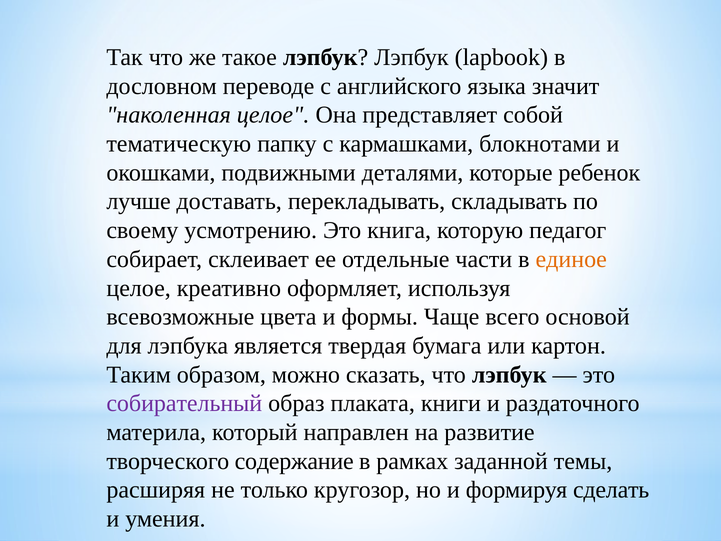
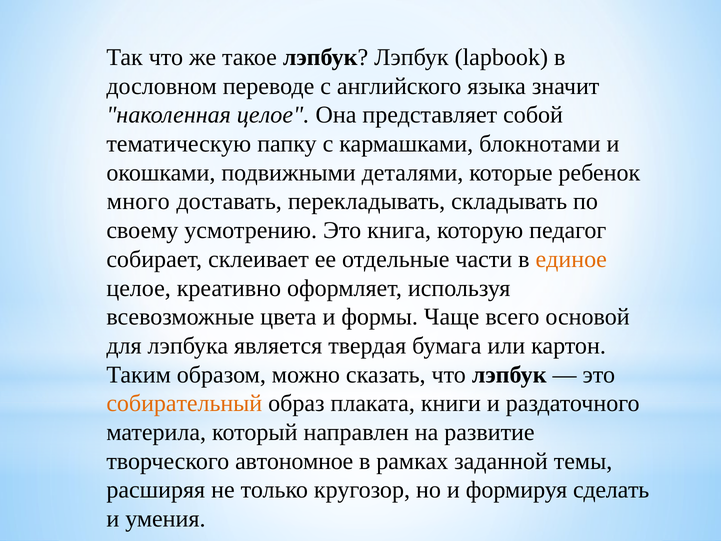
лучше: лучше -> много (138, 201)
собирательный colour: purple -> orange (184, 403)
содержание: содержание -> автономное (294, 461)
